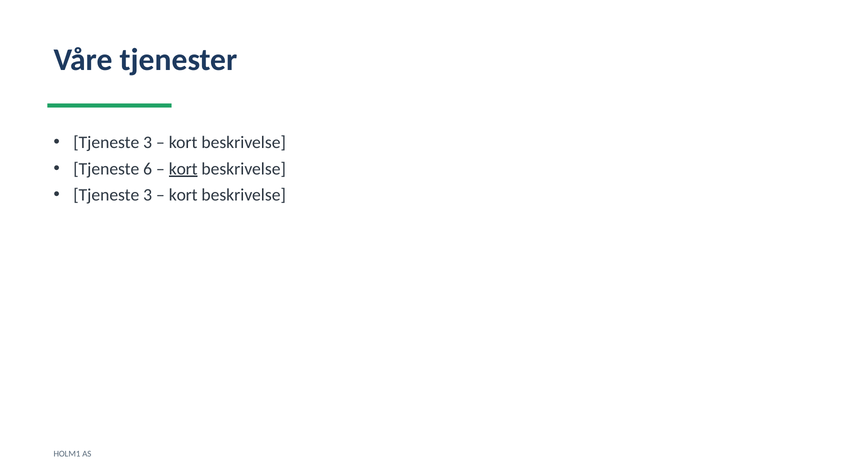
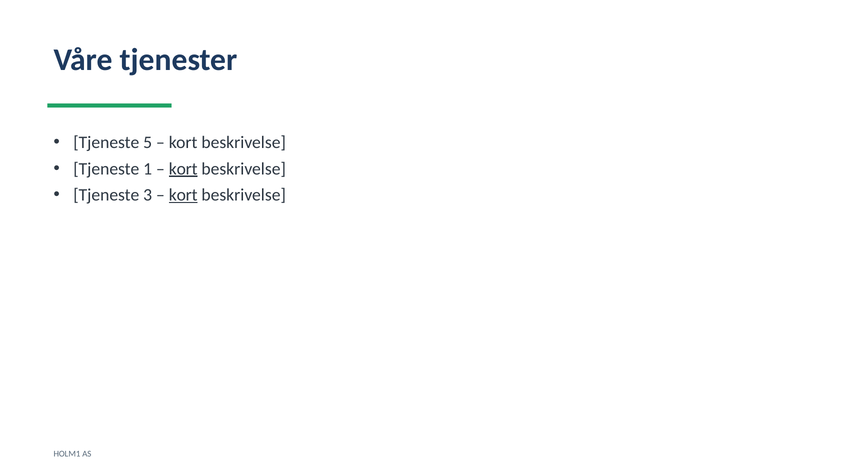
3: 3 -> 5 (148, 143)
6: 6 -> 1 (148, 169)
kort underline: none -> present (183, 195)
